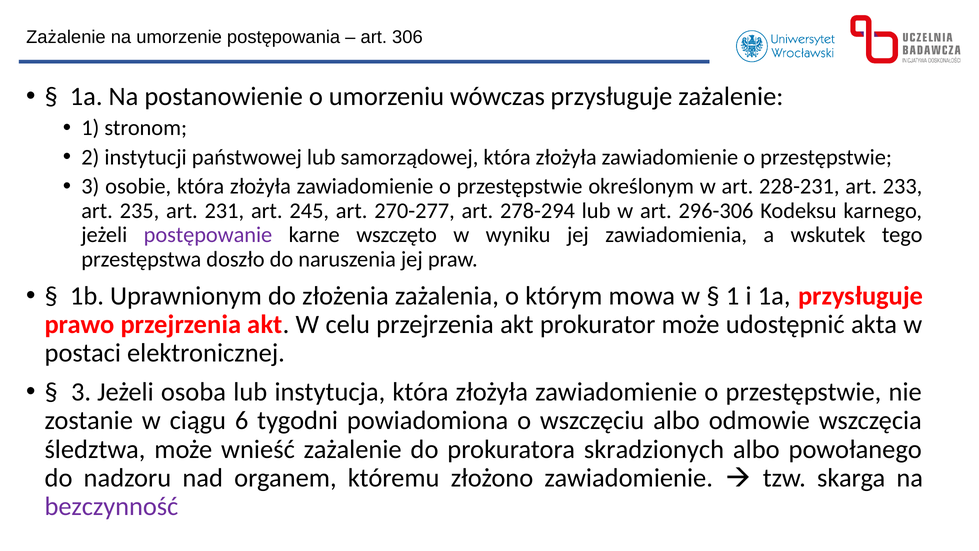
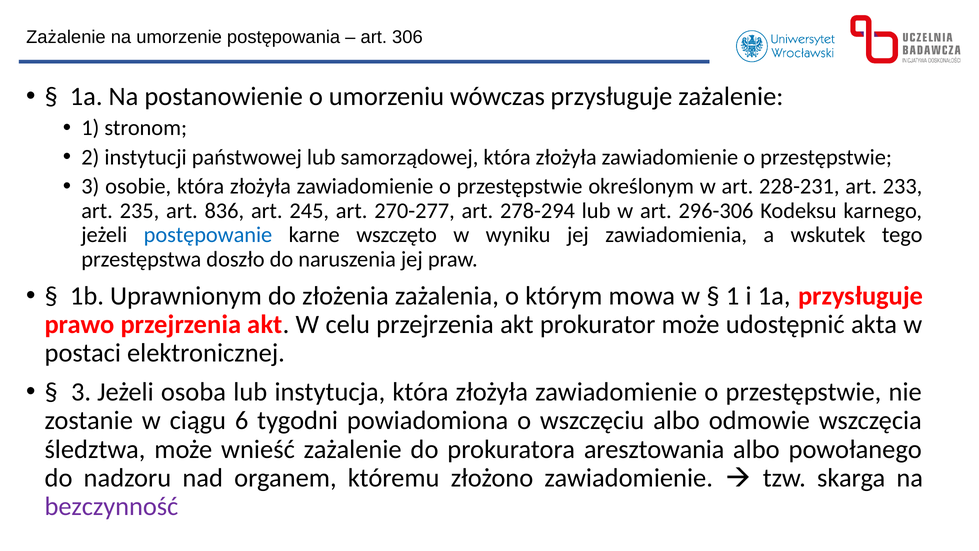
231: 231 -> 836 (224, 211)
postępowanie colour: purple -> blue (208, 235)
skradzionych: skradzionych -> aresztowania (654, 449)
